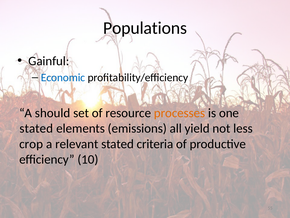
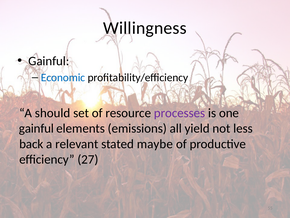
Populations: Populations -> Willingness (145, 28)
processes colour: orange -> purple (180, 113)
stated: stated -> gainful (36, 128)
crop: crop -> back (31, 144)
criteria: criteria -> maybe (155, 144)
10: 10 -> 27 (88, 159)
